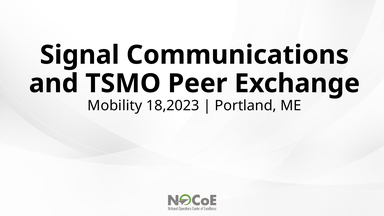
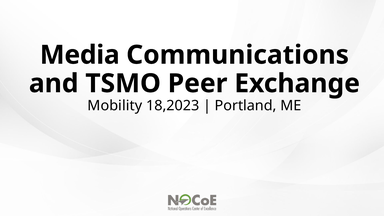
Signal: Signal -> Media (80, 55)
